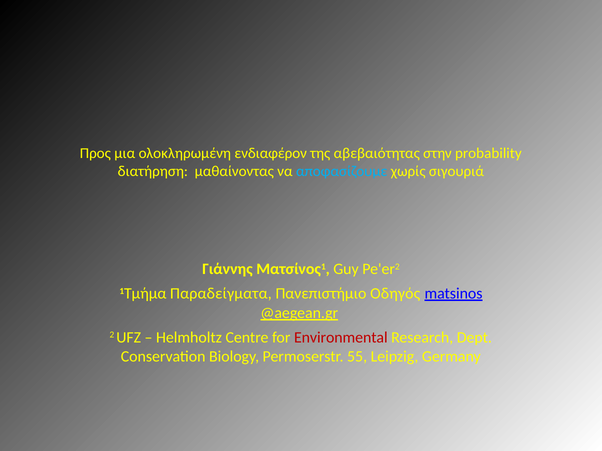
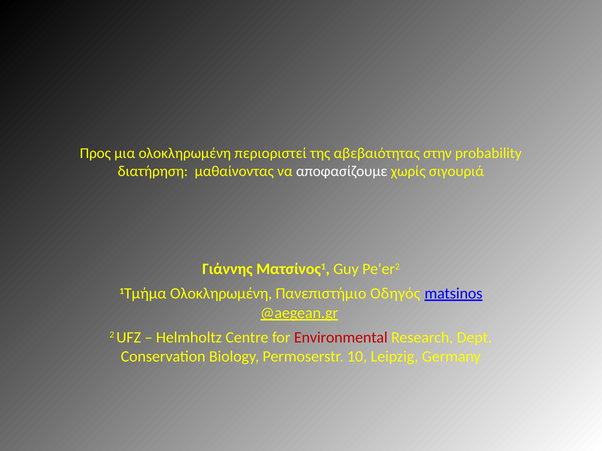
ενδιαφέρον: ενδιαφέρον -> περιοριστεί (271, 154)
αποφασίζουμε colour: light blue -> white (342, 172)
1Τμήμα Παραδείγματα: Παραδείγματα -> Ολοκληρωμένη (221, 294)
55: 55 -> 10 (357, 357)
